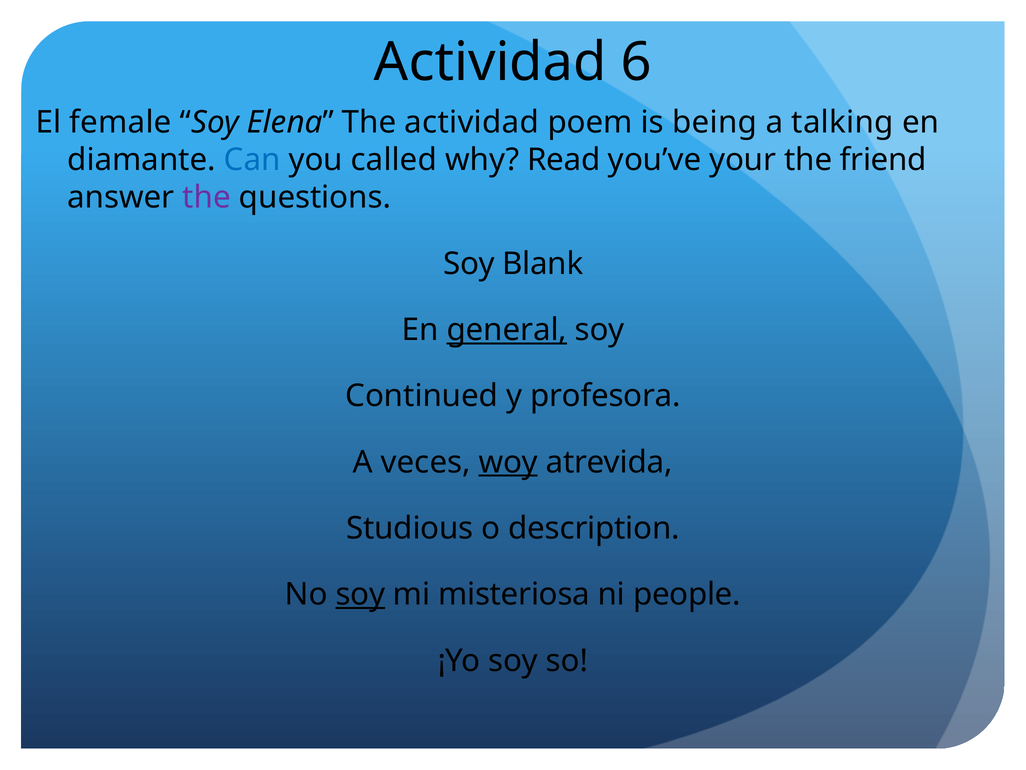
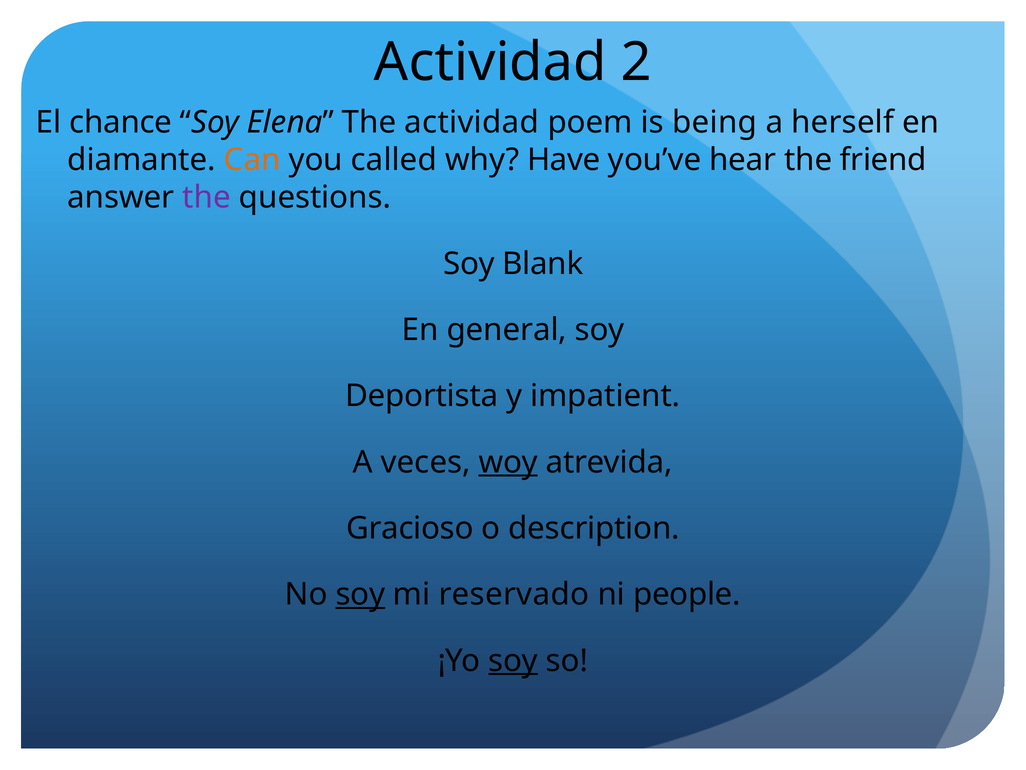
6: 6 -> 2 (636, 62)
female: female -> chance (121, 122)
talking: talking -> herself (843, 122)
Can colour: blue -> orange (252, 160)
Read: Read -> Have (564, 160)
your: your -> hear (743, 160)
general underline: present -> none (507, 330)
Continued: Continued -> Deportista (422, 396)
profesora: profesora -> impatient (605, 396)
Studious: Studious -> Gracioso (410, 528)
misteriosa: misteriosa -> reservado (514, 594)
soy underline: none -> present (513, 660)
